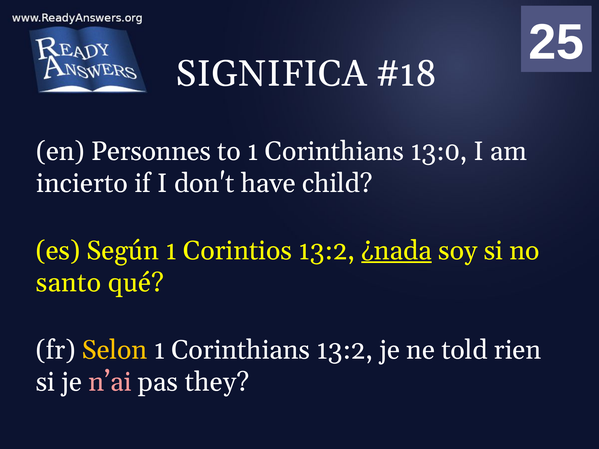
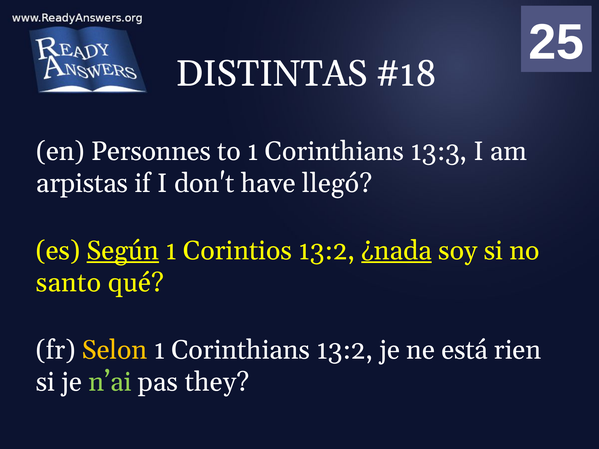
SIGNIFICA: SIGNIFICA -> DISTINTAS (272, 74)
13:0: 13:0 -> 13:3 (439, 152)
incierto: incierto -> arpistas (82, 183)
child: child -> llegó (337, 183)
Según underline: none -> present (123, 251)
told: told -> está (465, 350)
n’ai colour: pink -> light green (110, 382)
